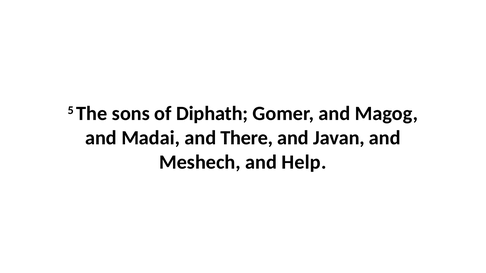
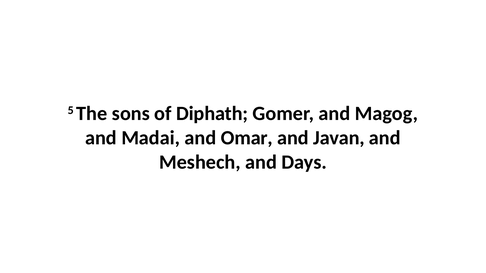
There: There -> Omar (247, 138)
Help: Help -> Days (304, 162)
